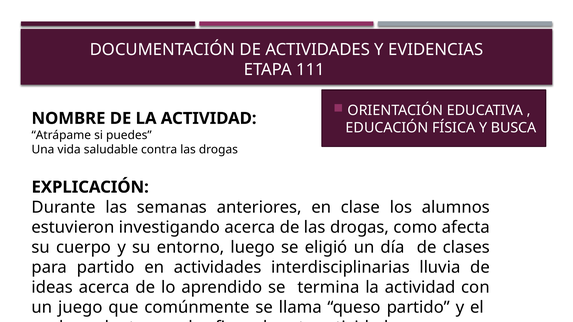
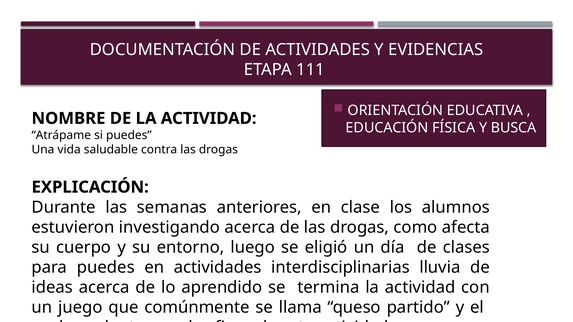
para partido: partido -> puedes (106, 268)
